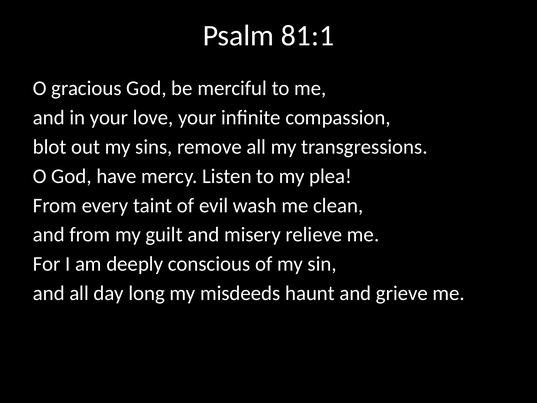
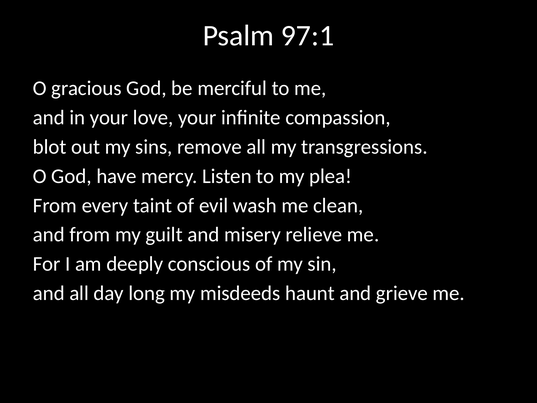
81:1: 81:1 -> 97:1 (308, 36)
